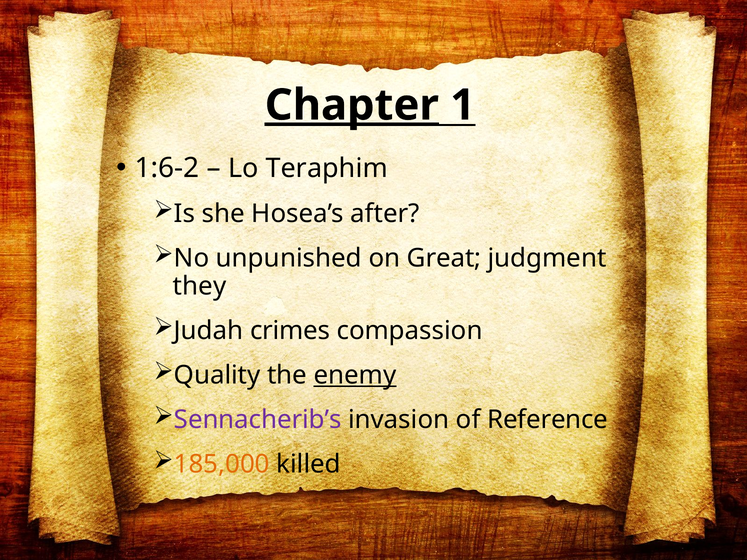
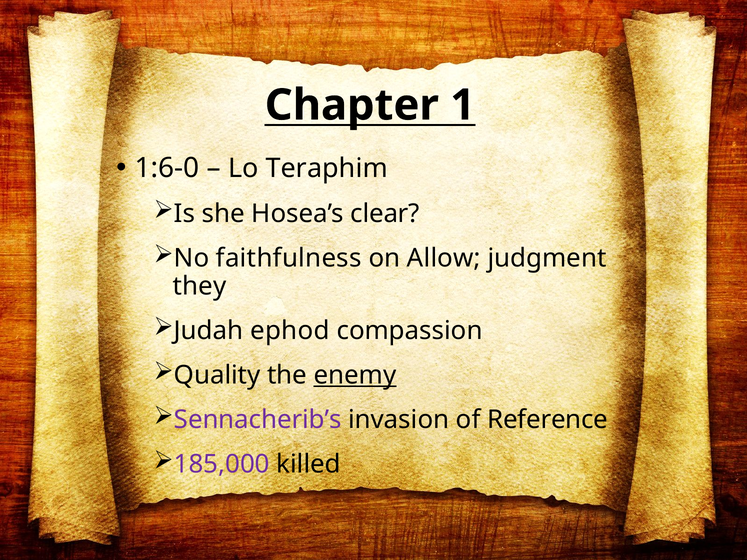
Chapter underline: present -> none (352, 105)
1:6-2: 1:6-2 -> 1:6-0 (167, 168)
after: after -> clear (385, 214)
unpunished: unpunished -> faithfulness (289, 258)
Great: Great -> Allow (444, 258)
crimes: crimes -> ephod (290, 331)
185,000 colour: orange -> purple (222, 465)
